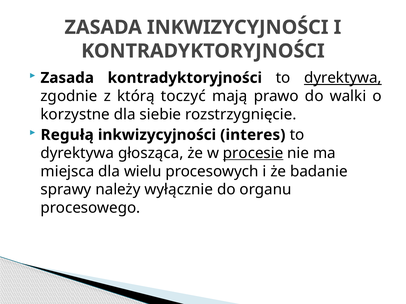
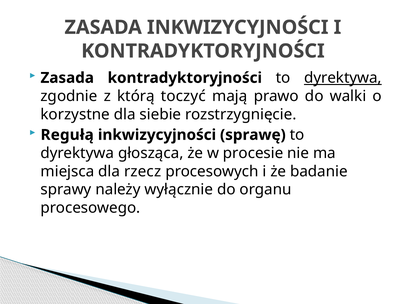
interes: interes -> sprawę (253, 135)
procesie underline: present -> none (253, 153)
wielu: wielu -> rzecz (143, 172)
